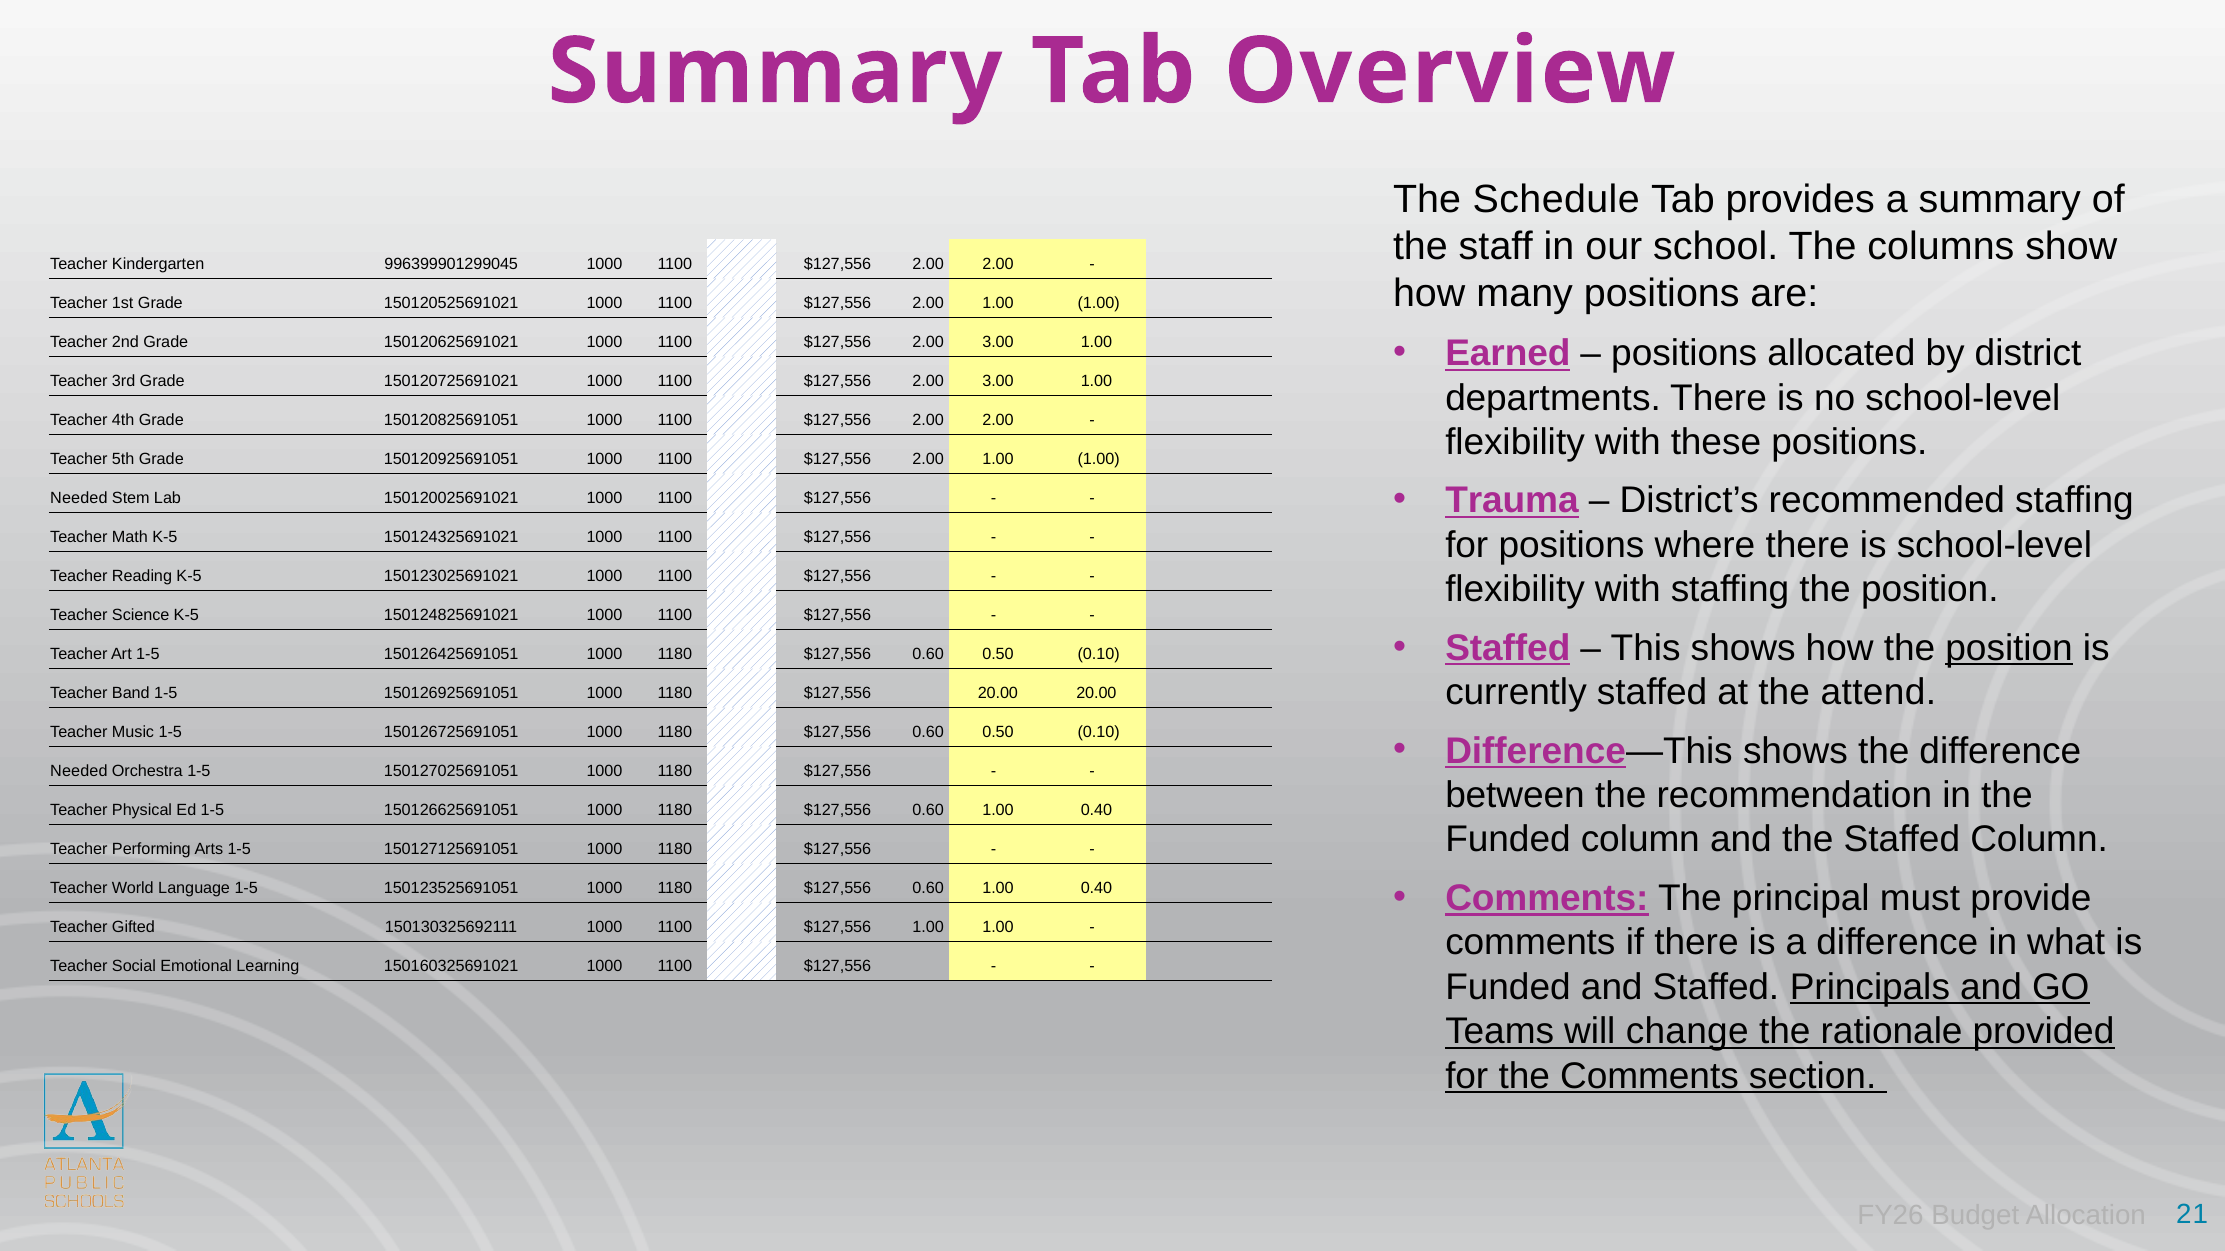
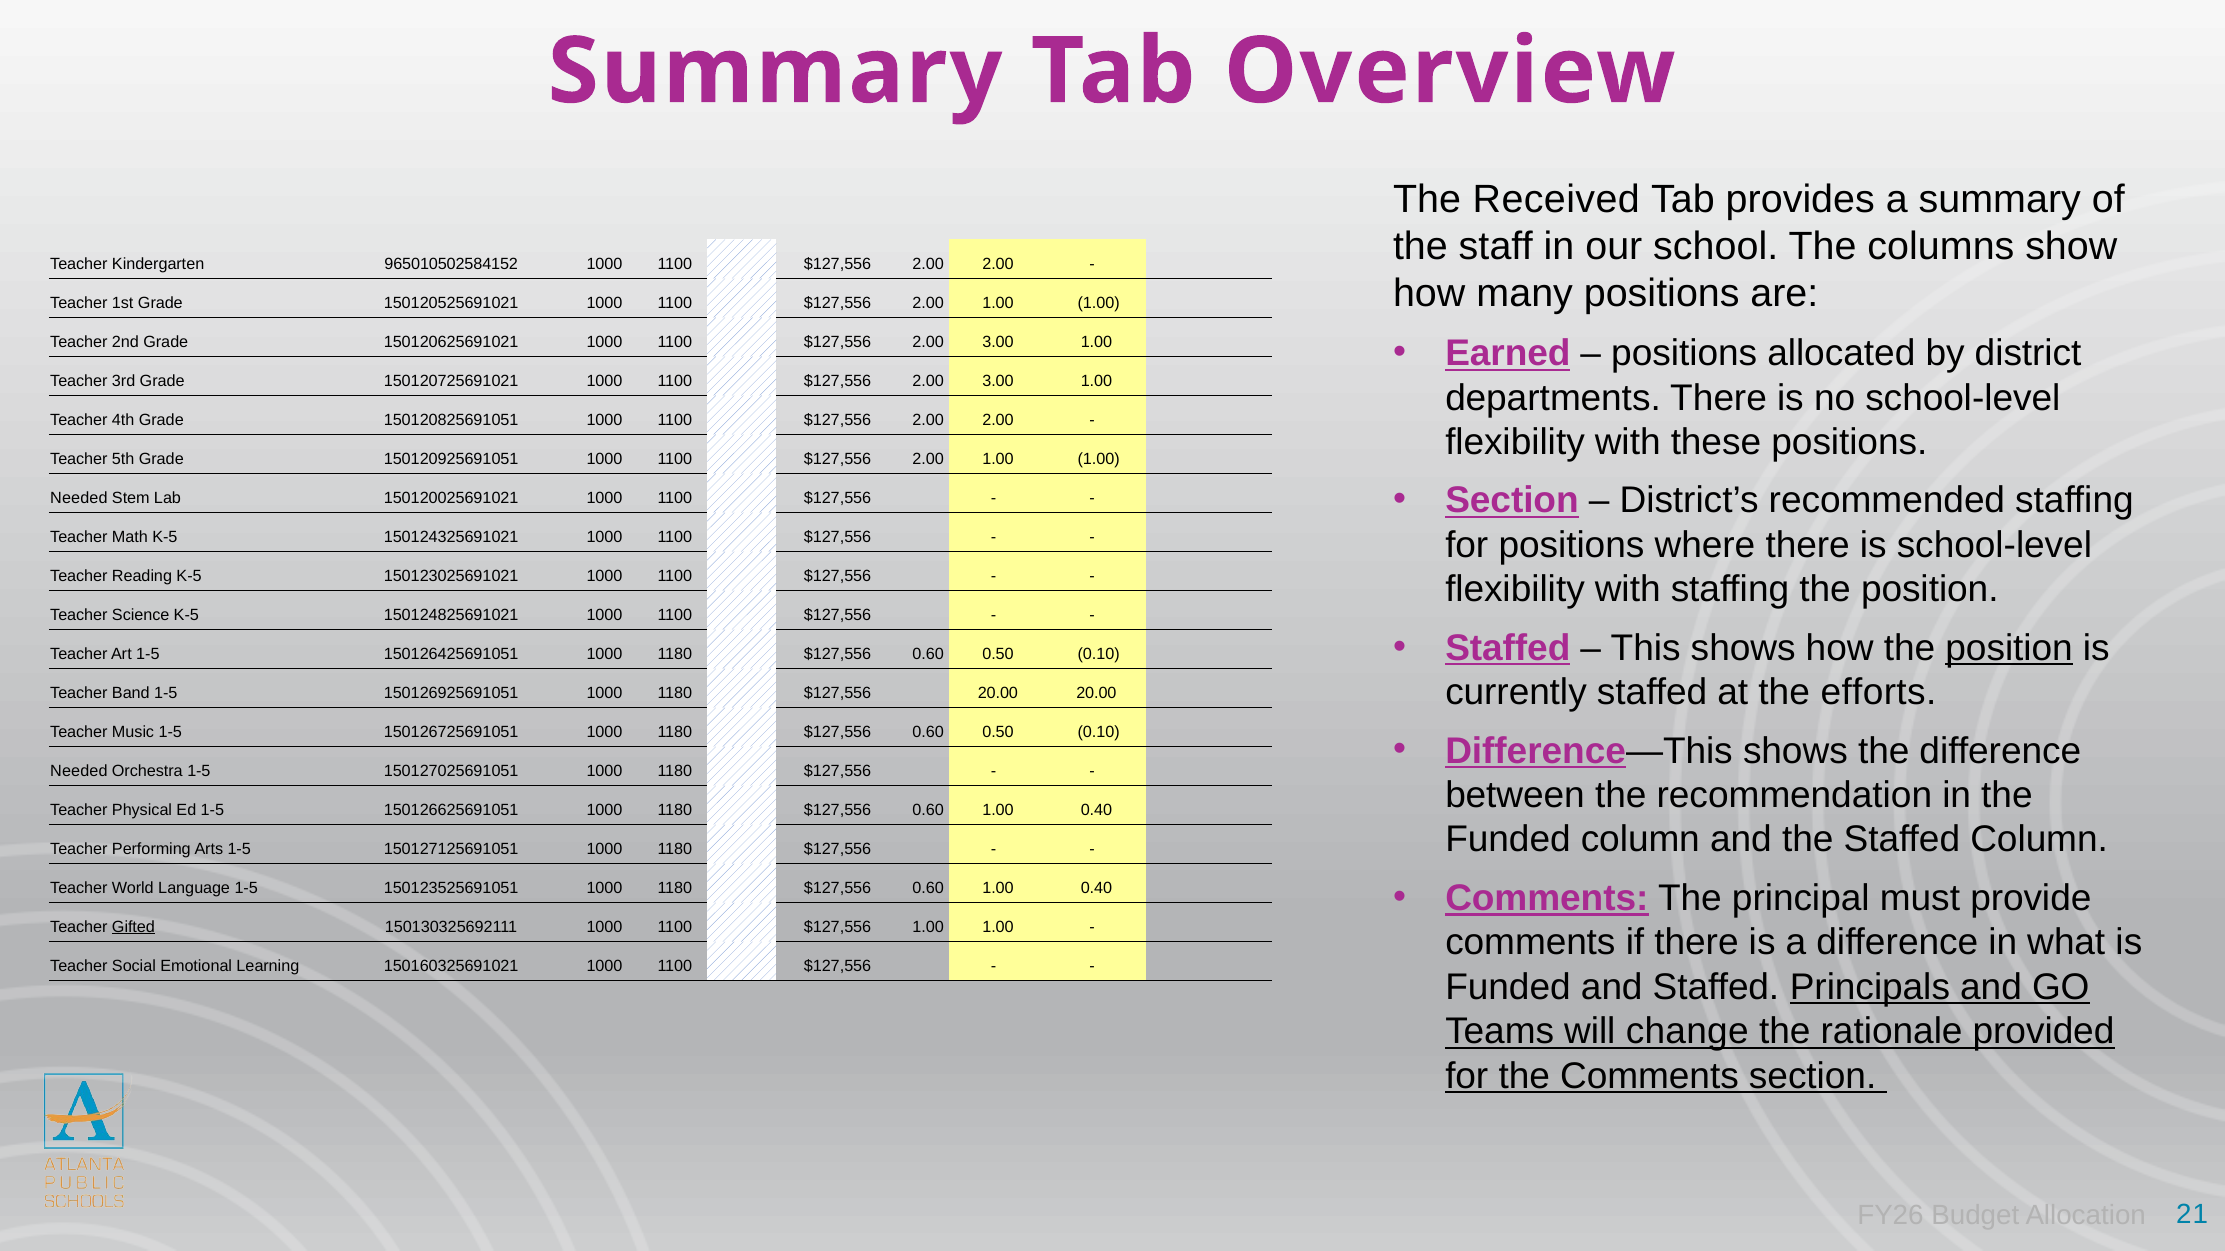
Schedule: Schedule -> Received (1556, 199)
996399901299045: 996399901299045 -> 965010502584152 (451, 264)
Trauma: Trauma -> Section (1512, 501)
attend: attend -> efforts (1878, 693)
Gifted underline: none -> present (133, 927)
